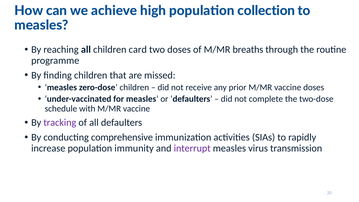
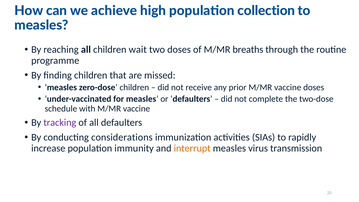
card: card -> wait (138, 50)
comprehensive: comprehensive -> considerations (122, 137)
interrupt colour: purple -> orange (192, 148)
